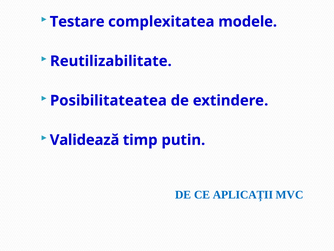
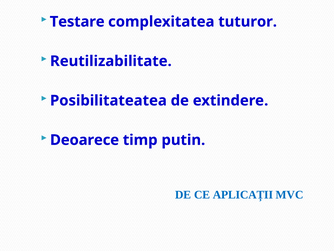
modele: modele -> tuturor (248, 22)
Validează: Validează -> Deoarece (85, 140)
